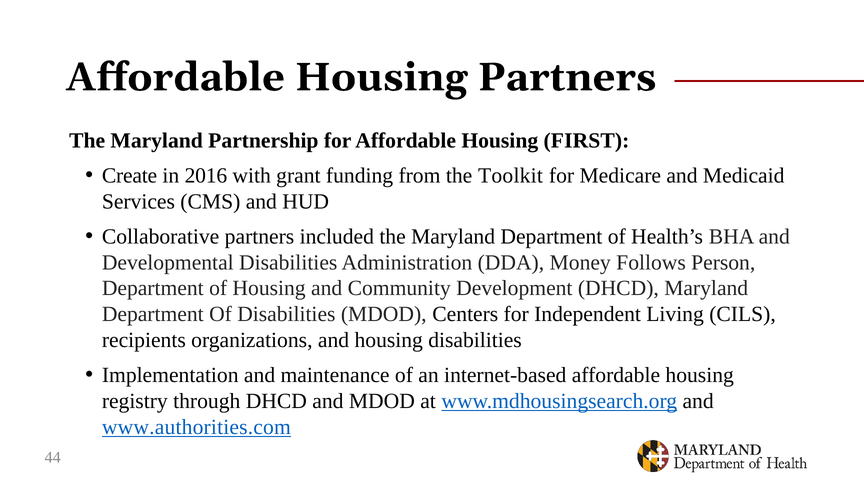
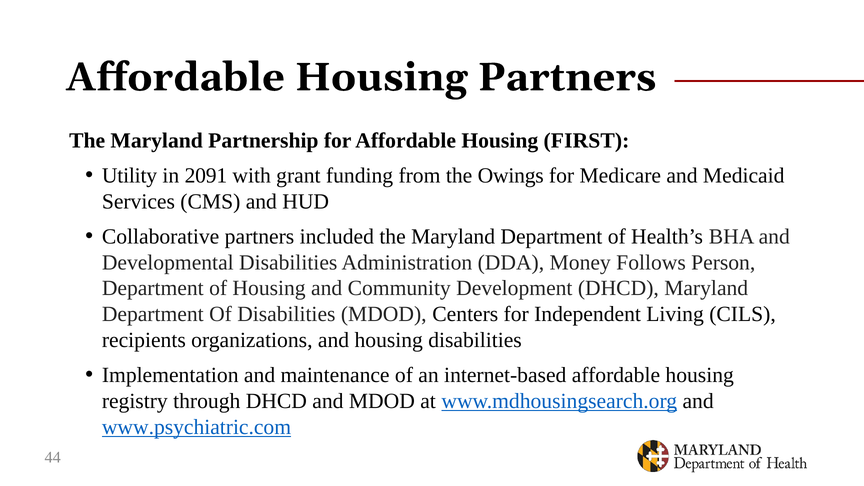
Create: Create -> Utility (130, 176)
2016: 2016 -> 2091 (206, 176)
Toolkit: Toolkit -> Owings (511, 176)
www.authorities.com: www.authorities.com -> www.psychiatric.com (196, 427)
